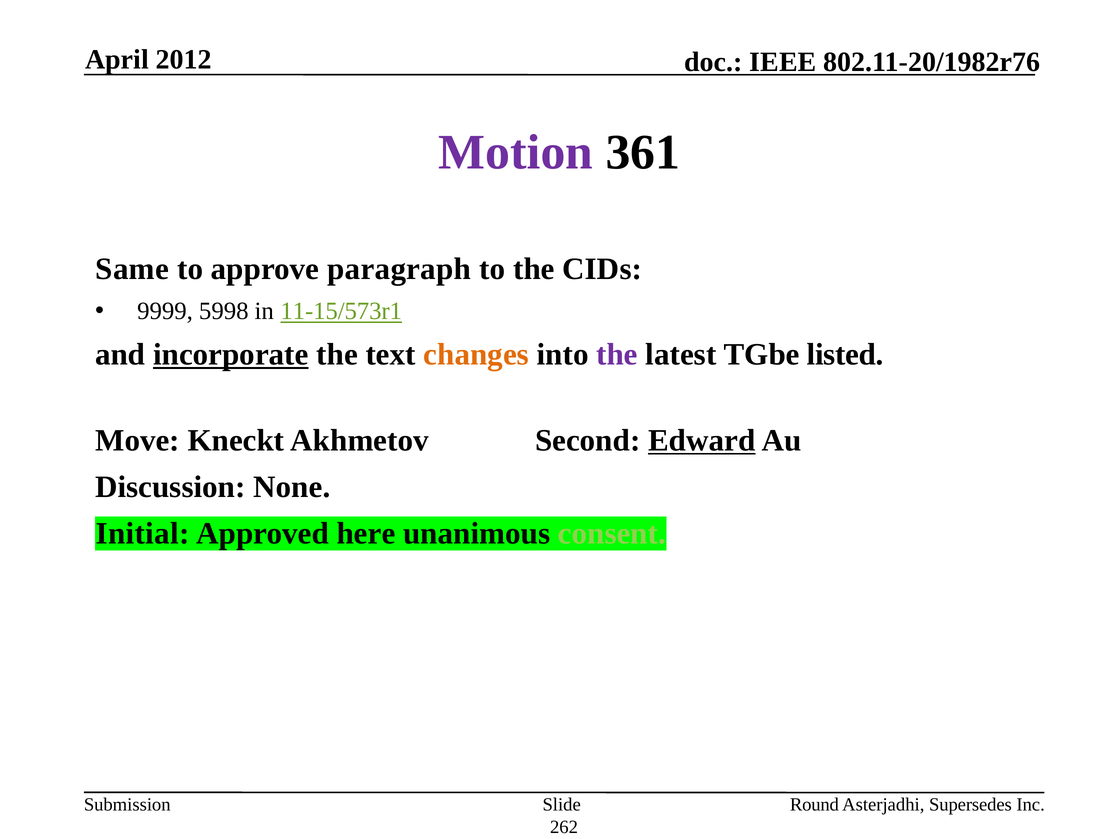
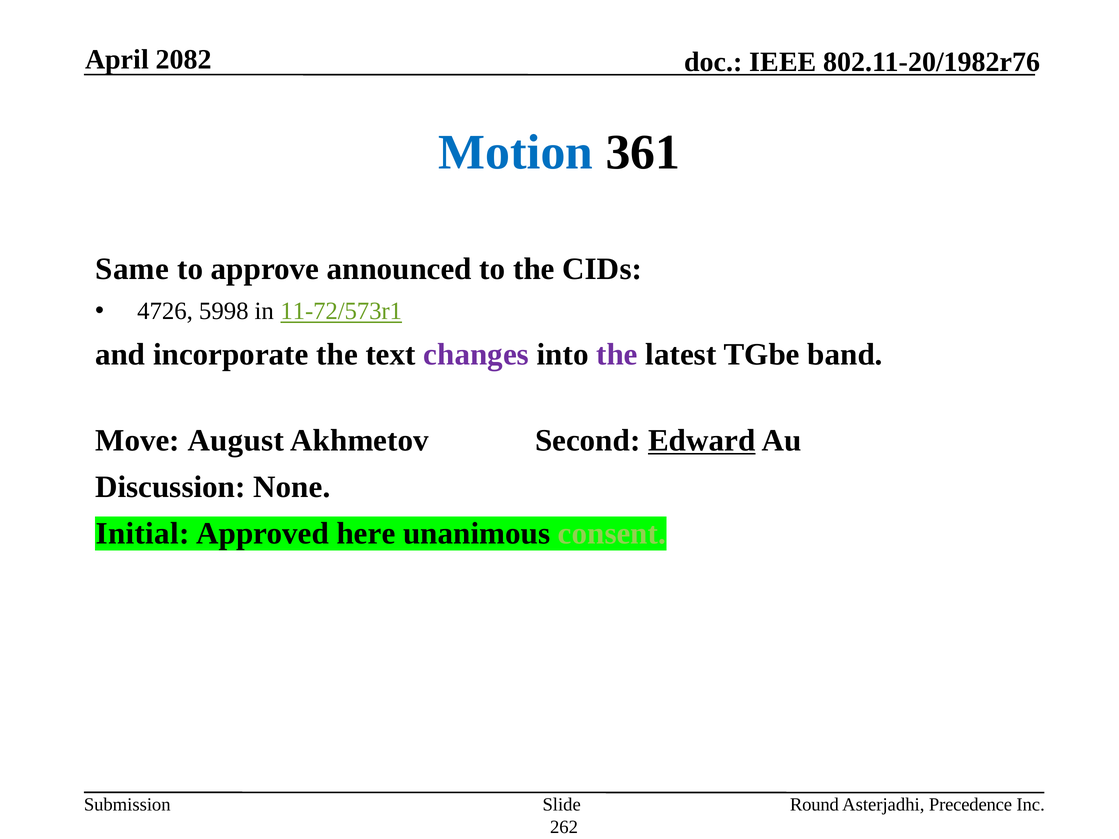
2012: 2012 -> 2082 (184, 59)
Motion colour: purple -> blue (516, 153)
paragraph: paragraph -> announced (399, 269)
9999: 9999 -> 4726 (165, 311)
11-15/573r1: 11-15/573r1 -> 11-72/573r1 (341, 311)
incorporate underline: present -> none (231, 355)
changes colour: orange -> purple (476, 355)
listed: listed -> band (845, 355)
Kneckt: Kneckt -> August (236, 441)
Supersedes: Supersedes -> Precedence (970, 805)
